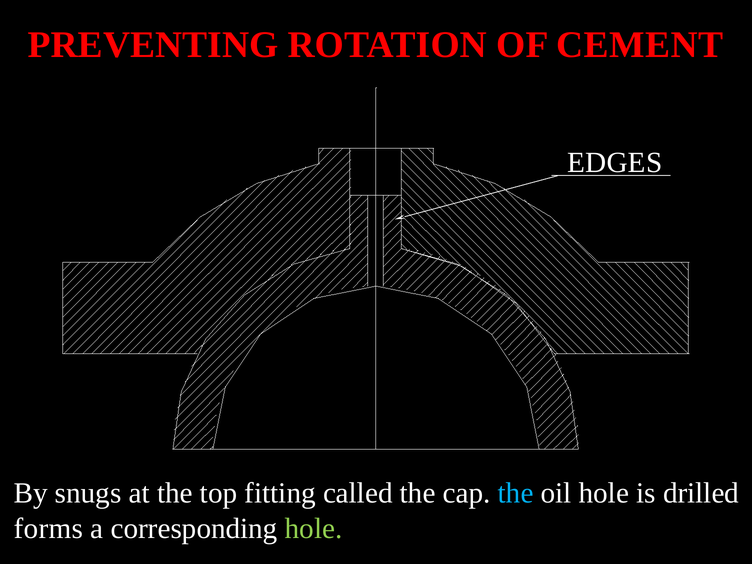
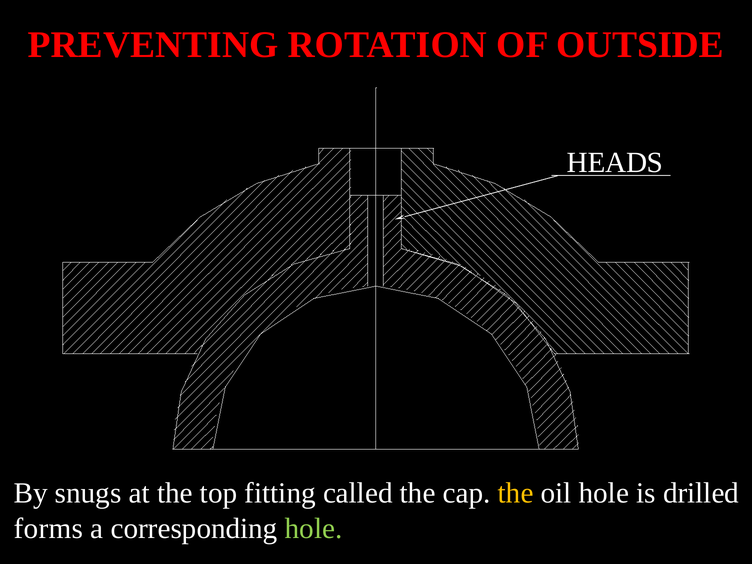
CEMENT: CEMENT -> OUTSIDE (640, 45)
EDGES: EDGES -> HEADS (615, 163)
the colour: light blue -> yellow (516, 493)
